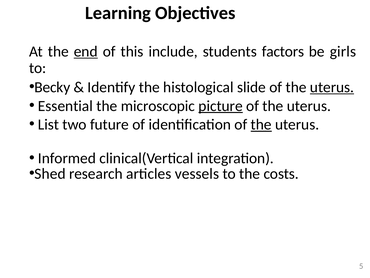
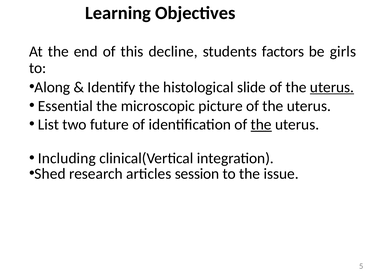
end underline: present -> none (86, 51)
include: include -> decline (173, 51)
Becky: Becky -> Along (52, 87)
picture underline: present -> none (221, 106)
Informed: Informed -> Including (67, 158)
vessels: vessels -> session (197, 173)
costs: costs -> issue (281, 173)
